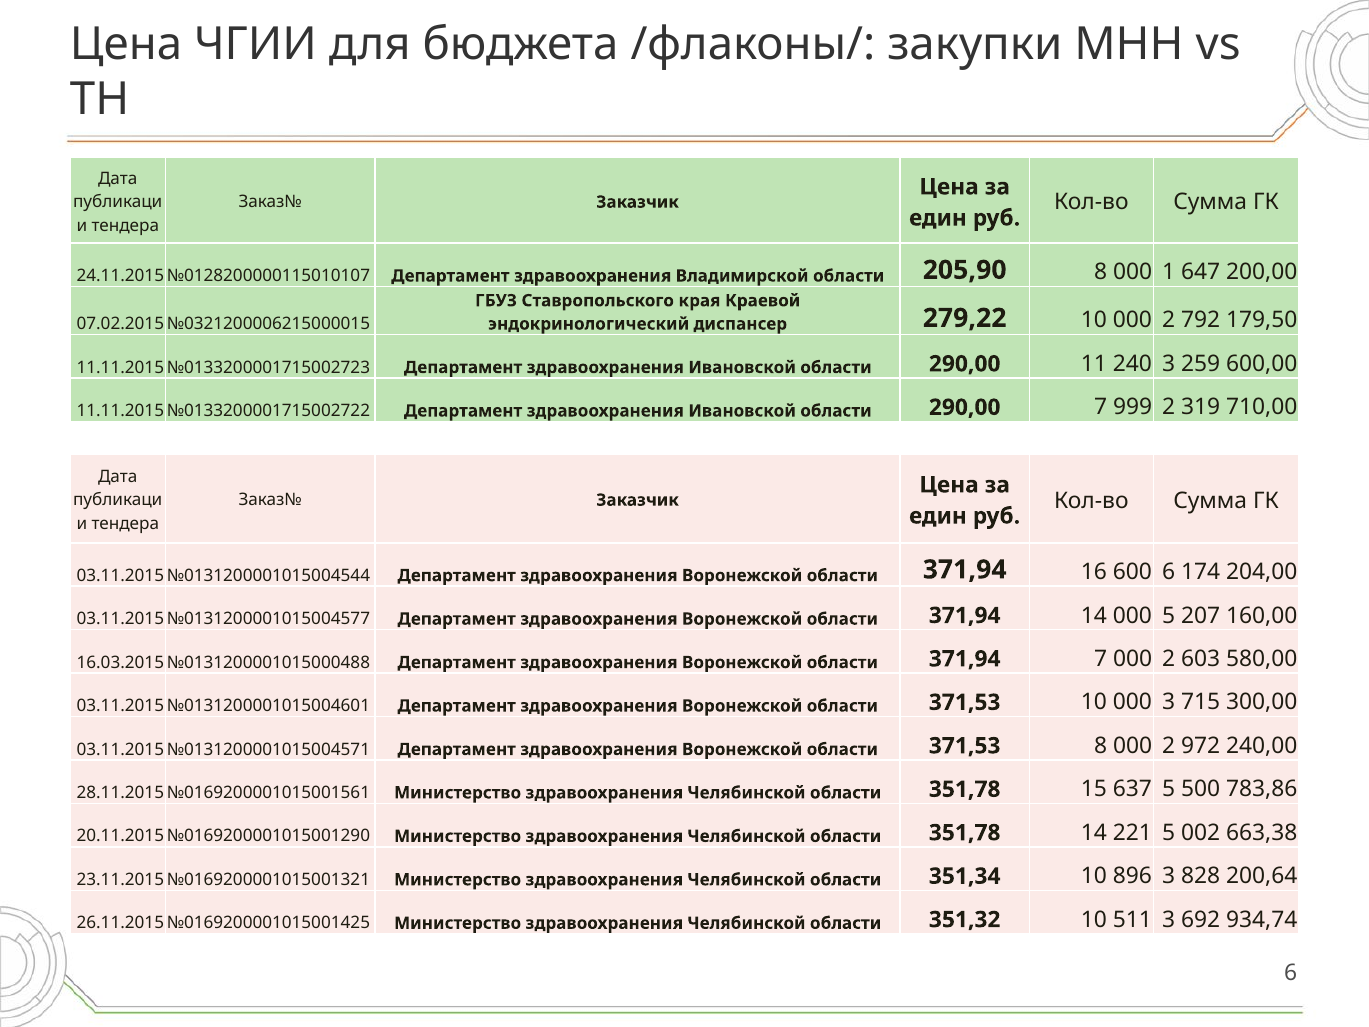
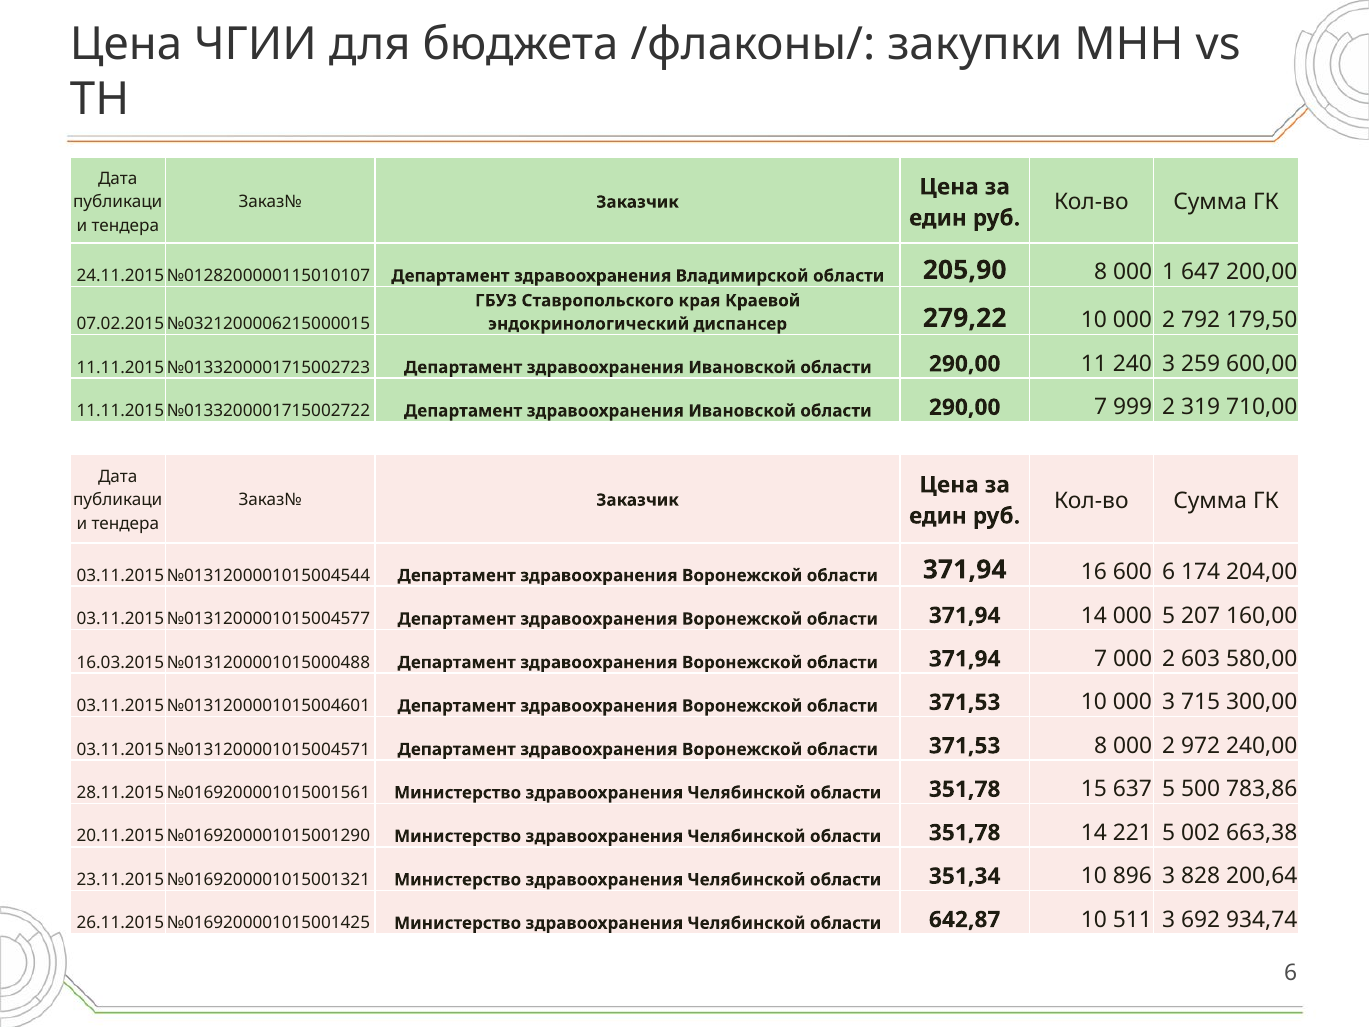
351,32: 351,32 -> 642,87 (965, 919)
